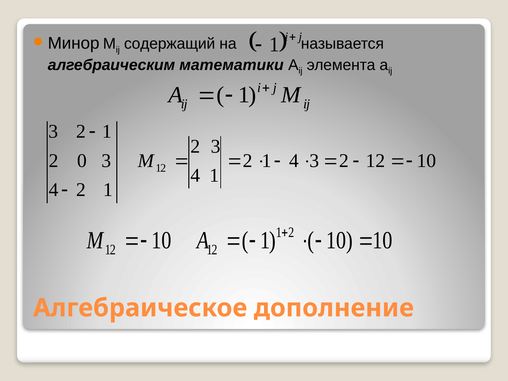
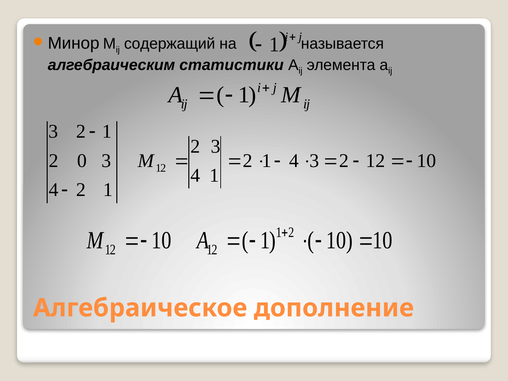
математики: математики -> статистики (232, 65)
